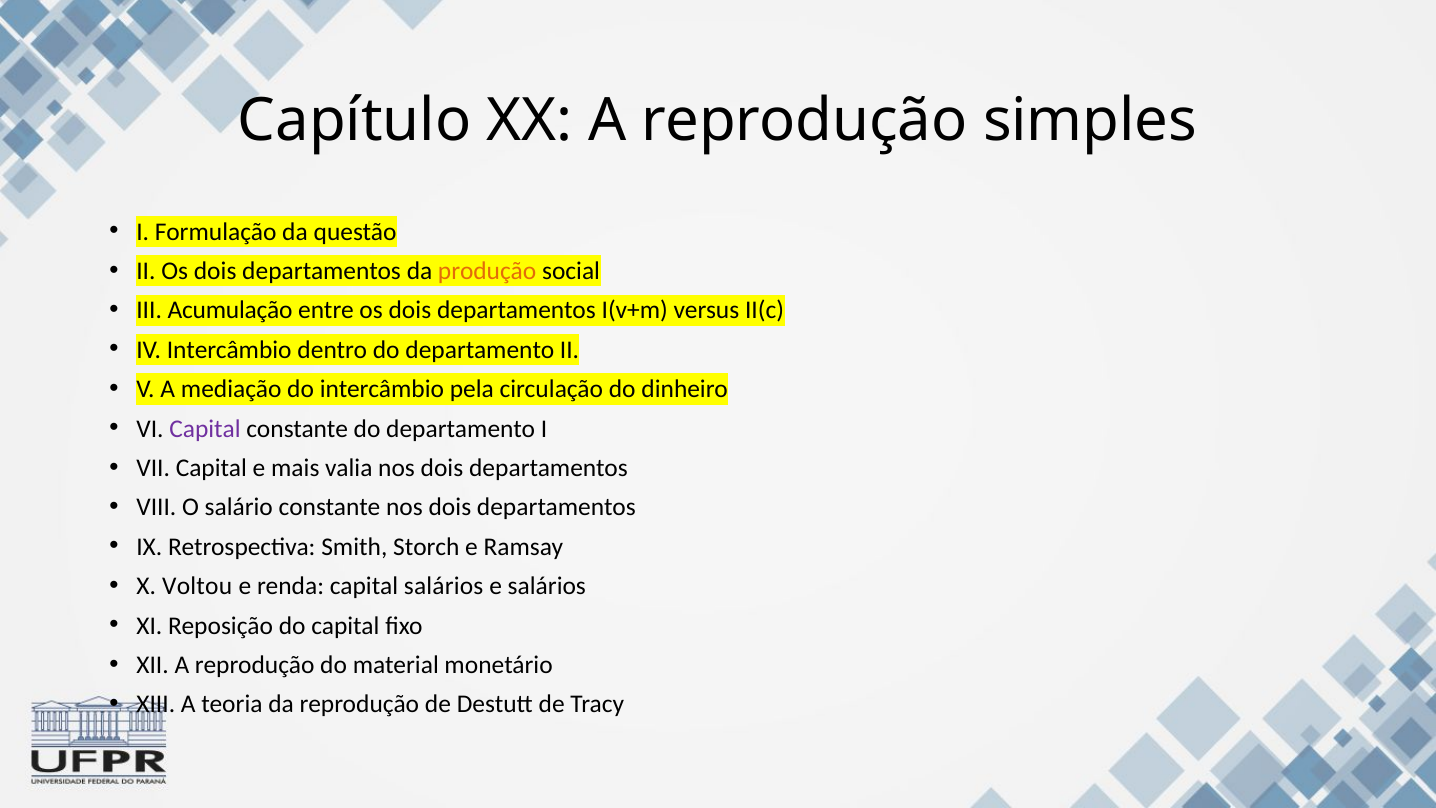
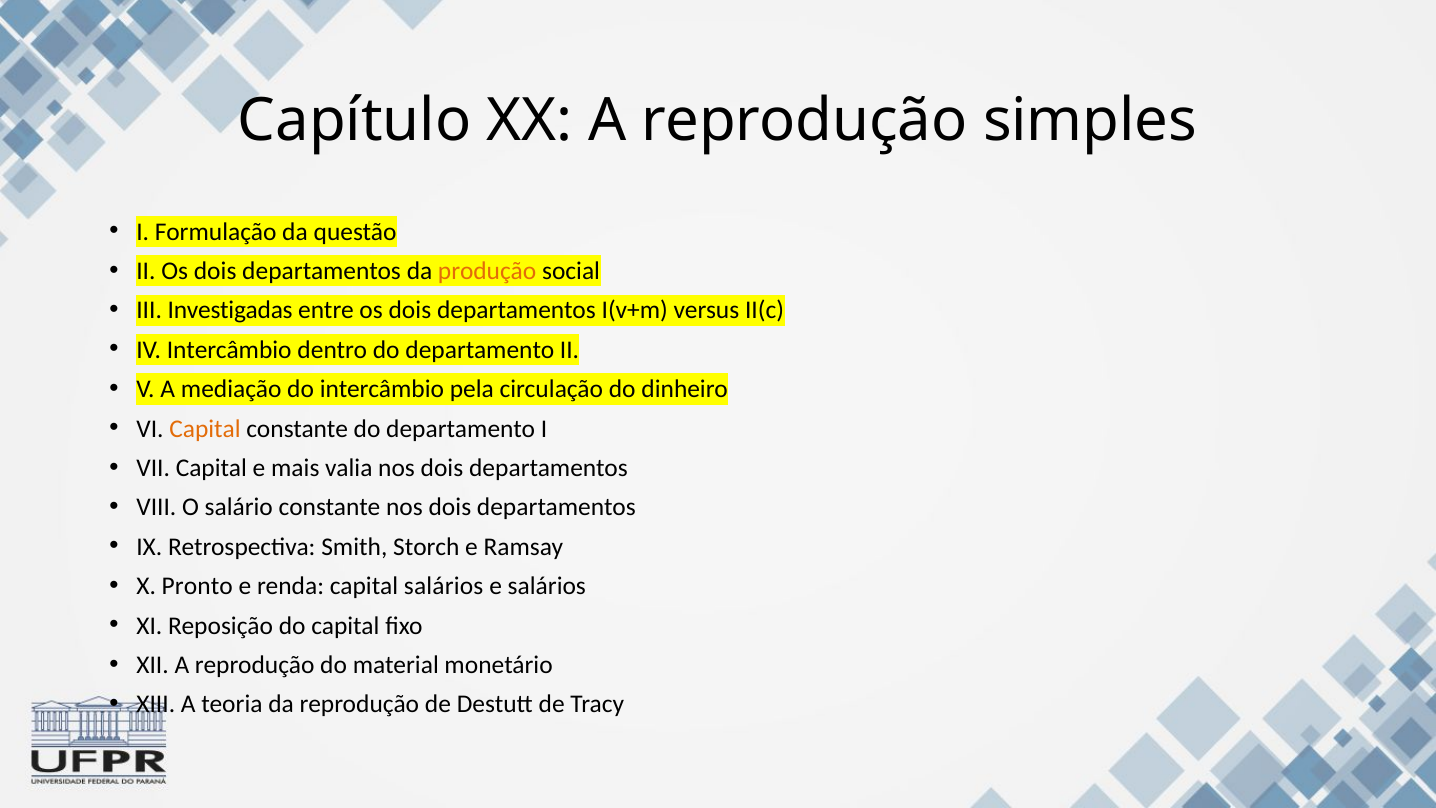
Acumulação: Acumulação -> Investigadas (230, 310)
Capital colour: purple -> orange (205, 429)
Voltou: Voltou -> Pronto (197, 586)
